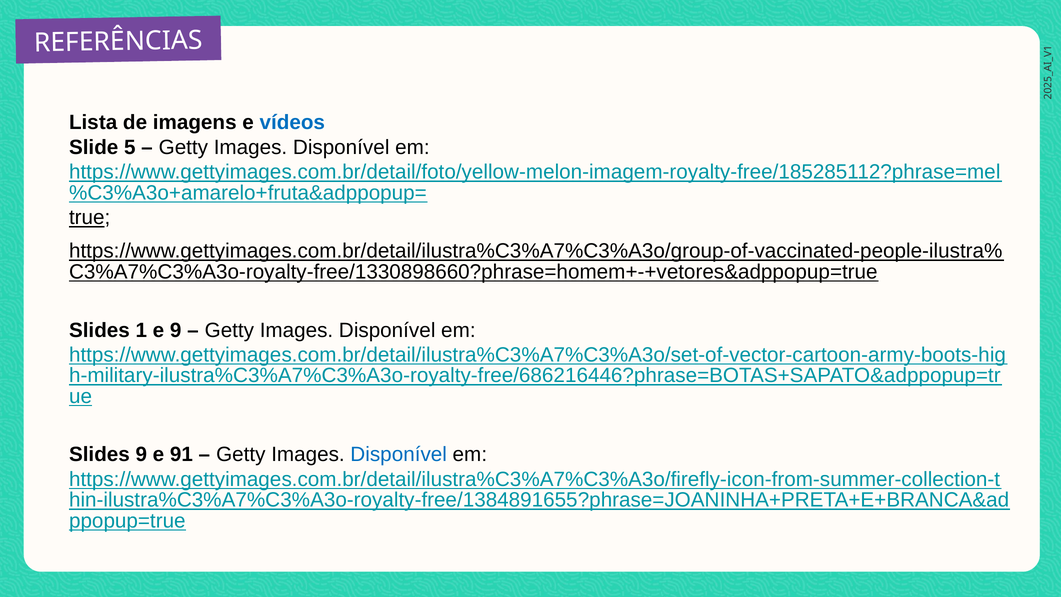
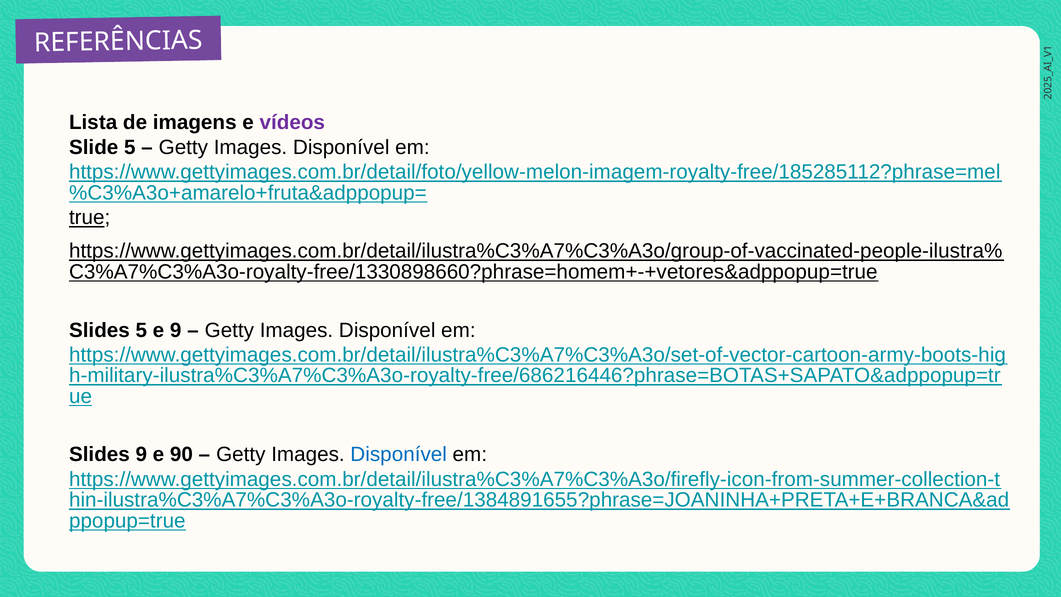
vídeos colour: blue -> purple (292, 123)
Slides 1: 1 -> 5 (141, 330)
91: 91 -> 90 (181, 455)
